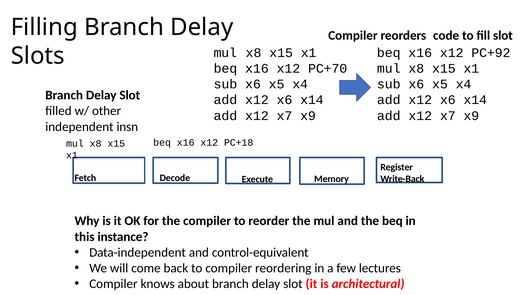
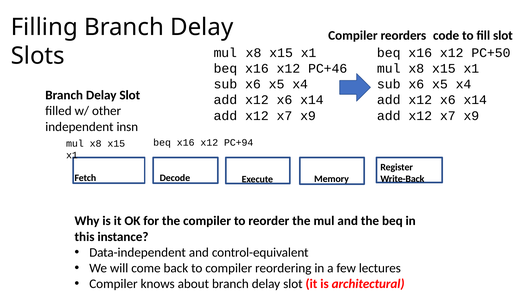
PC+92: PC+92 -> PC+50 (491, 53)
PC+70: PC+70 -> PC+46 (328, 69)
PC+18: PC+18 -> PC+94 (239, 143)
